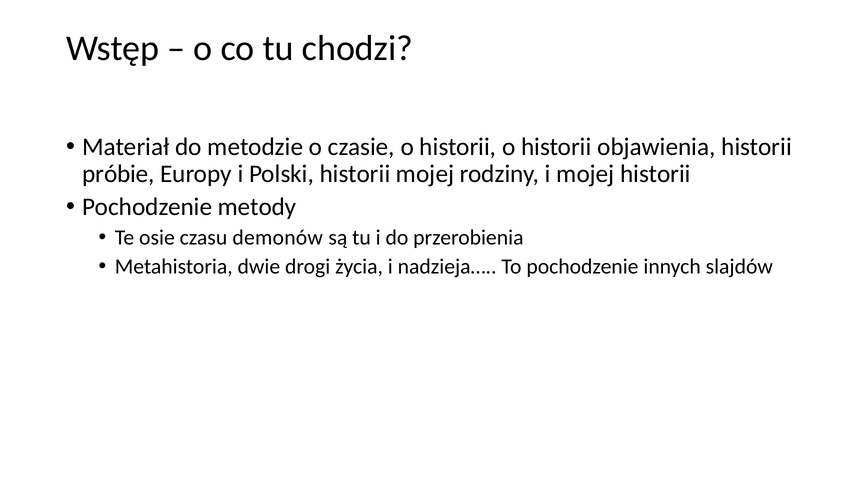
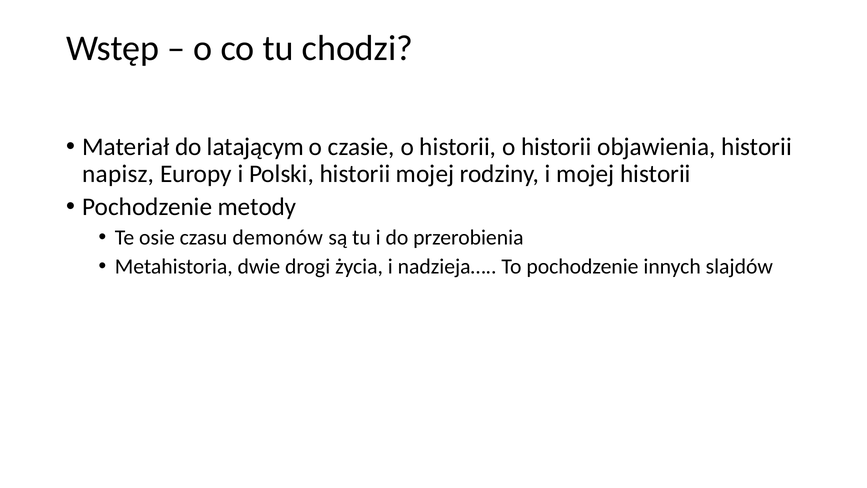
metodzie: metodzie -> latającym (255, 147)
próbie: próbie -> napisz (118, 174)
